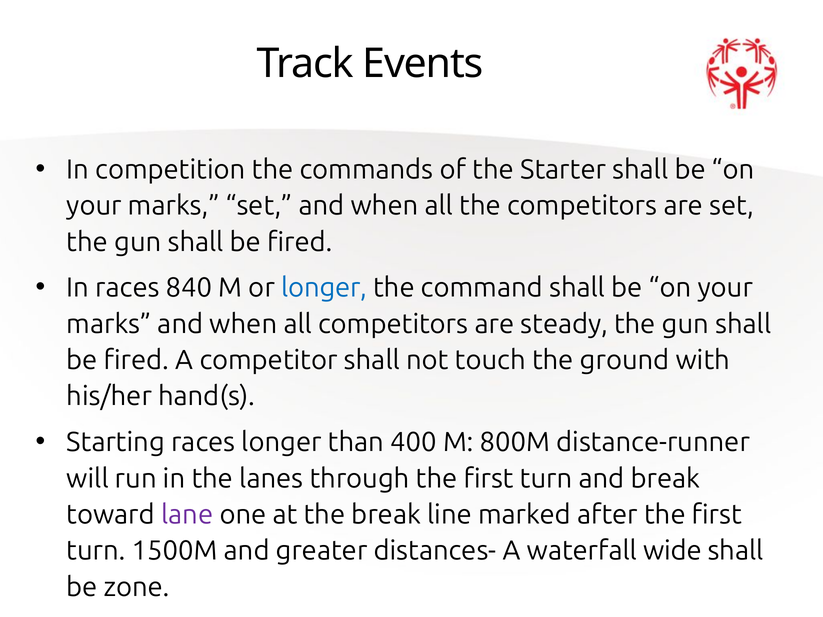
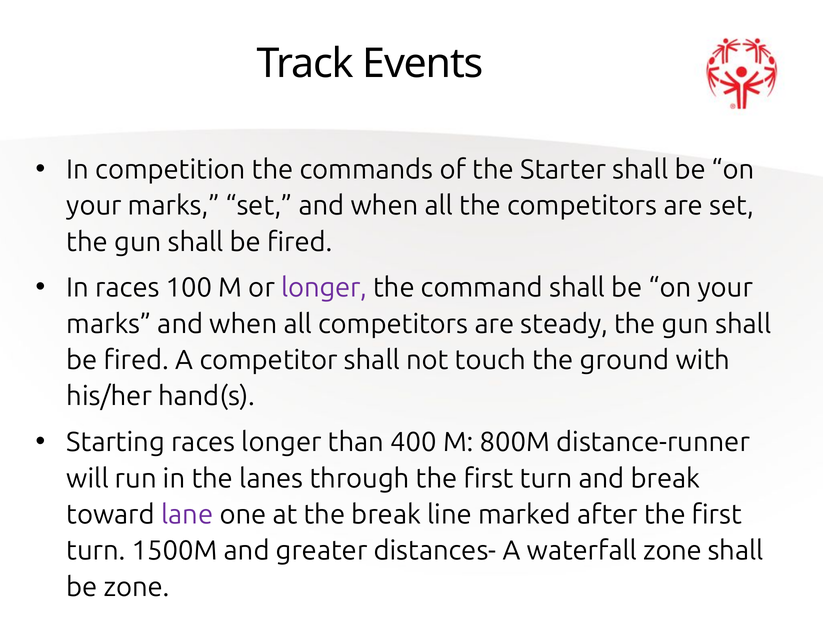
840: 840 -> 100 (189, 288)
longer colour: blue -> purple (324, 288)
waterfall wide: wide -> zone (673, 551)
